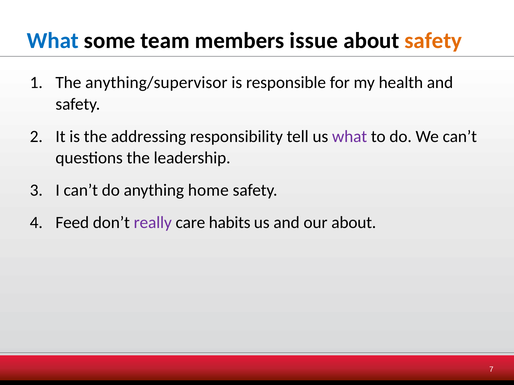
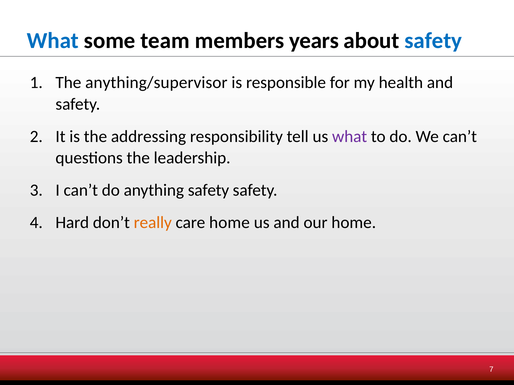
issue: issue -> years (314, 41)
safety colour: orange -> blue (433, 41)
anything home: home -> safety (208, 190)
Feed: Feed -> Hard (72, 223)
really colour: purple -> orange (153, 223)
care habits: habits -> home (229, 223)
our about: about -> home (354, 223)
